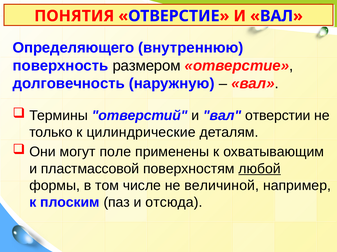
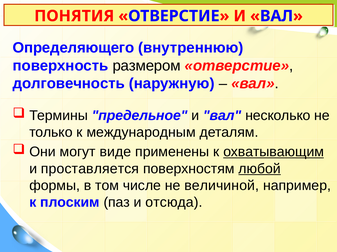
отверстий: отверстий -> предельное (140, 116)
отверстии: отверстии -> несколько (278, 116)
цилиндрические: цилиндрические -> международным (141, 133)
поле: поле -> виде (115, 152)
охватывающим underline: none -> present (274, 152)
пластмассовой: пластмассовой -> проставляется (90, 169)
